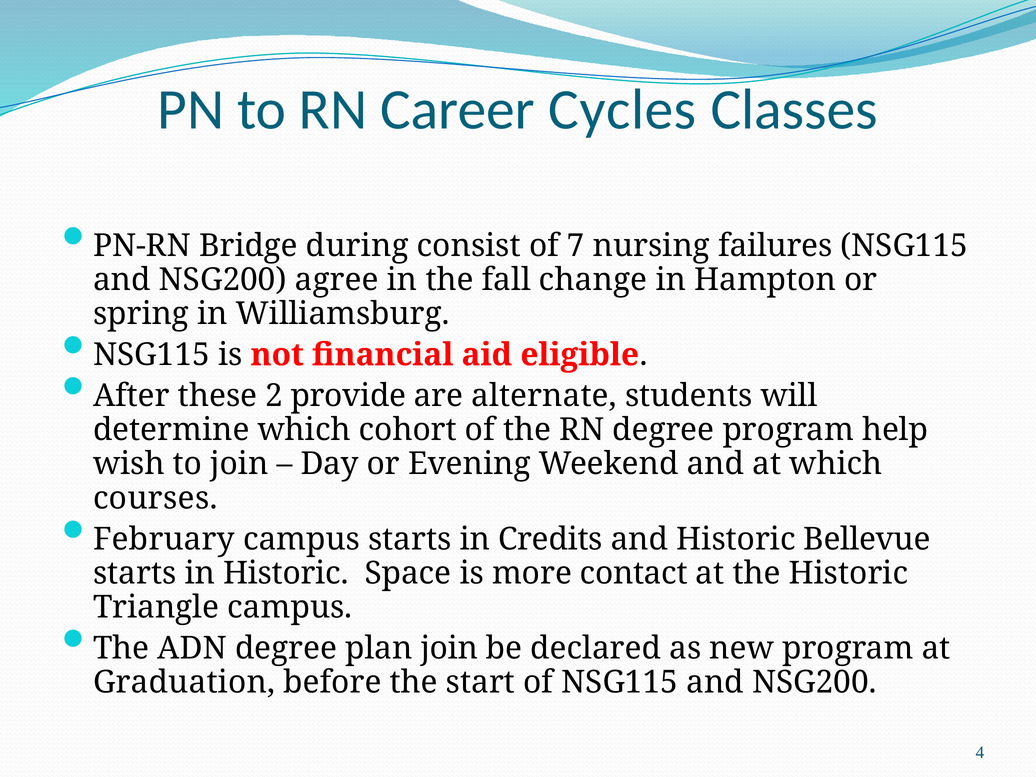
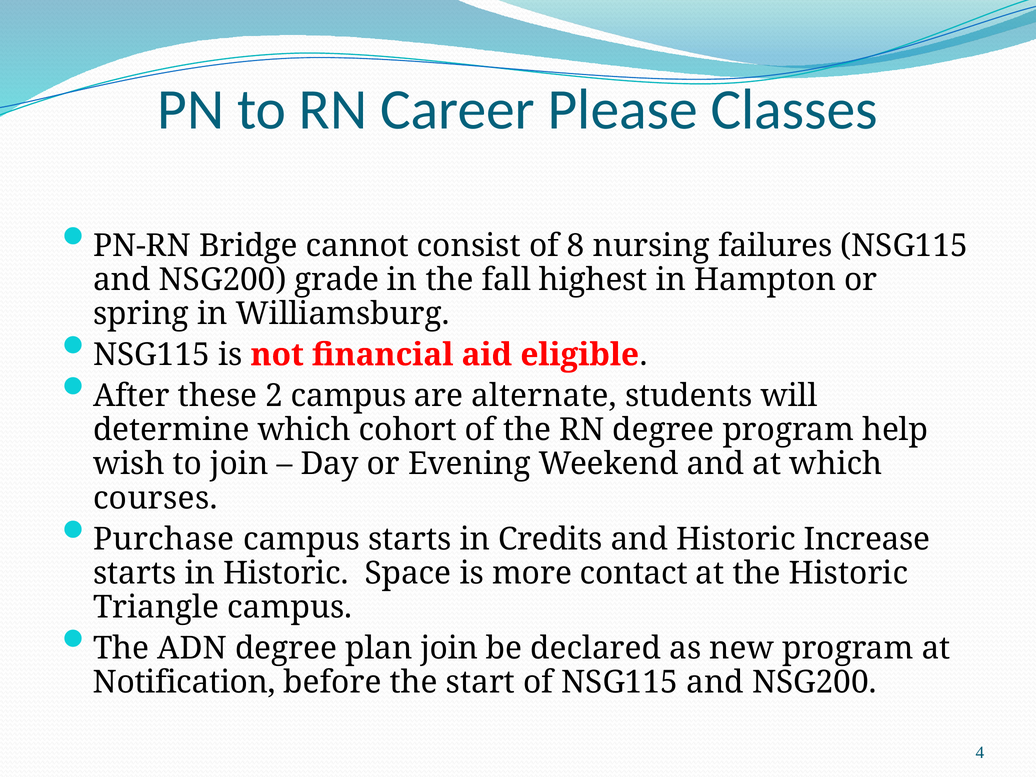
Cycles: Cycles -> Please (623, 110)
during: during -> cannot (357, 246)
7: 7 -> 8 (576, 246)
agree: agree -> grade (337, 280)
change: change -> highest (593, 280)
2 provide: provide -> campus (349, 396)
February: February -> Purchase (164, 539)
Bellevue: Bellevue -> Increase (867, 539)
Graduation: Graduation -> Notification (184, 682)
